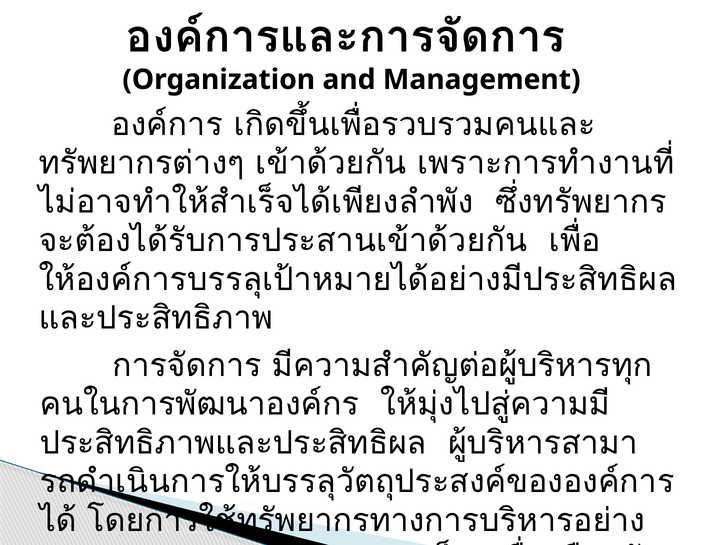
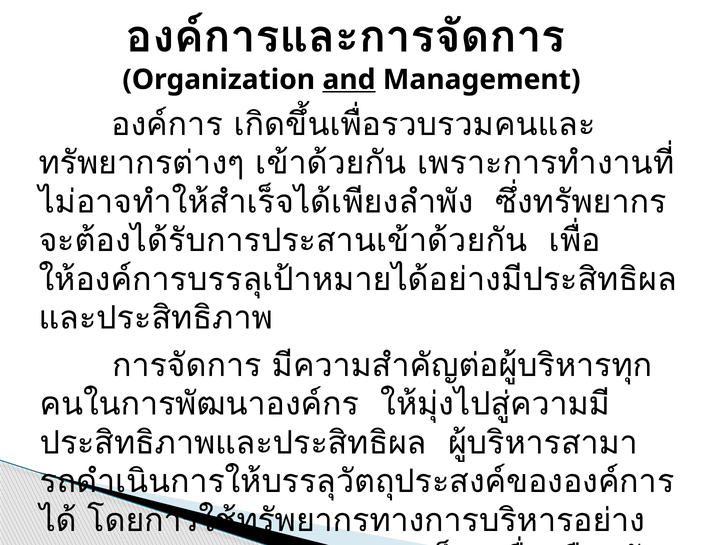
and underline: none -> present (349, 80)
